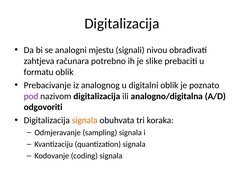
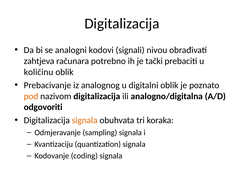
mjestu: mjestu -> kodovi (101, 50)
slike: slike -> tački (154, 61)
formatu: formatu -> količinu (39, 72)
pod colour: purple -> orange (31, 96)
